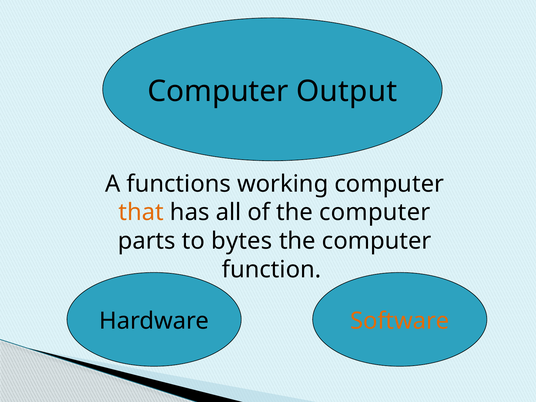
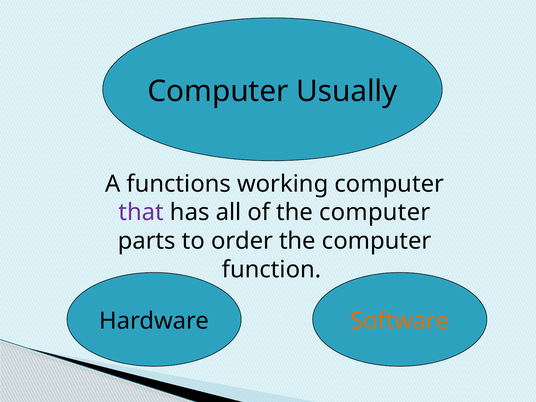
Output: Output -> Usually (347, 91)
that colour: orange -> purple (141, 212)
bytes: bytes -> order (242, 241)
